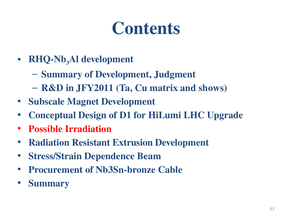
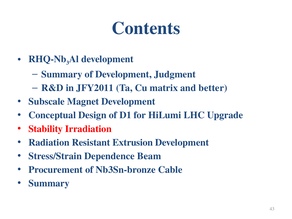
shows: shows -> better (213, 88)
Possible: Possible -> Stability (46, 129)
